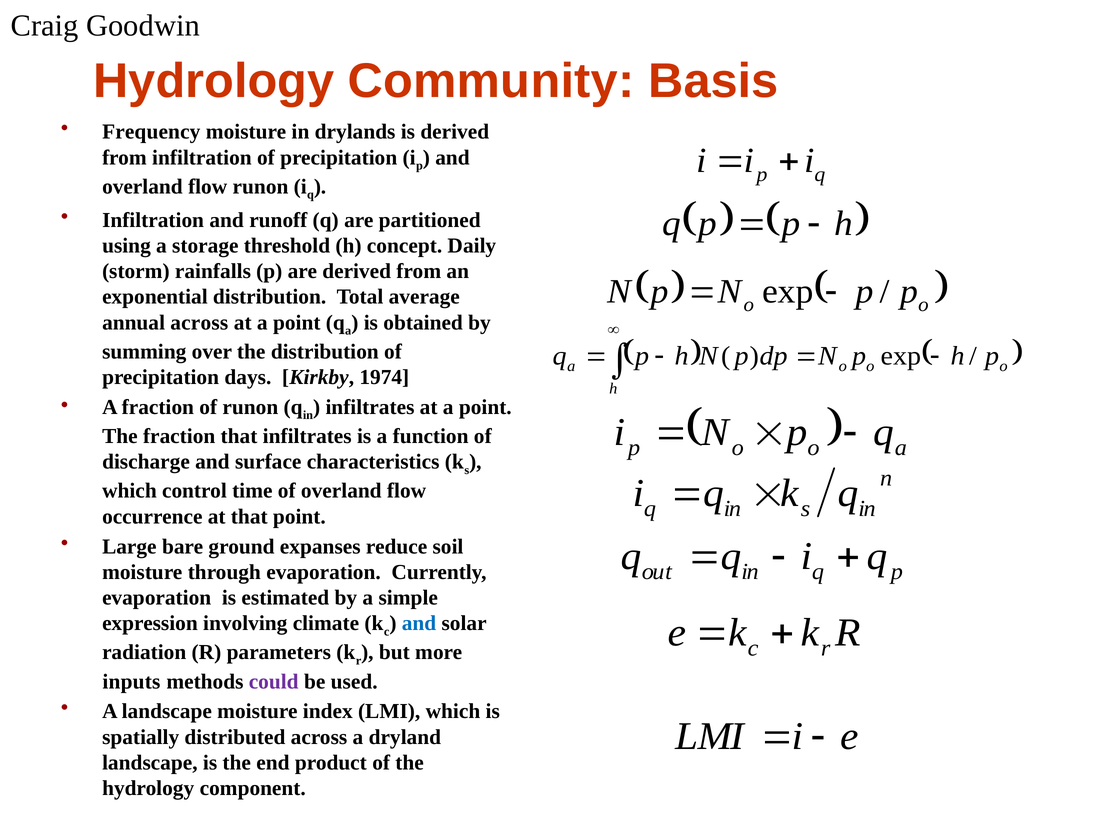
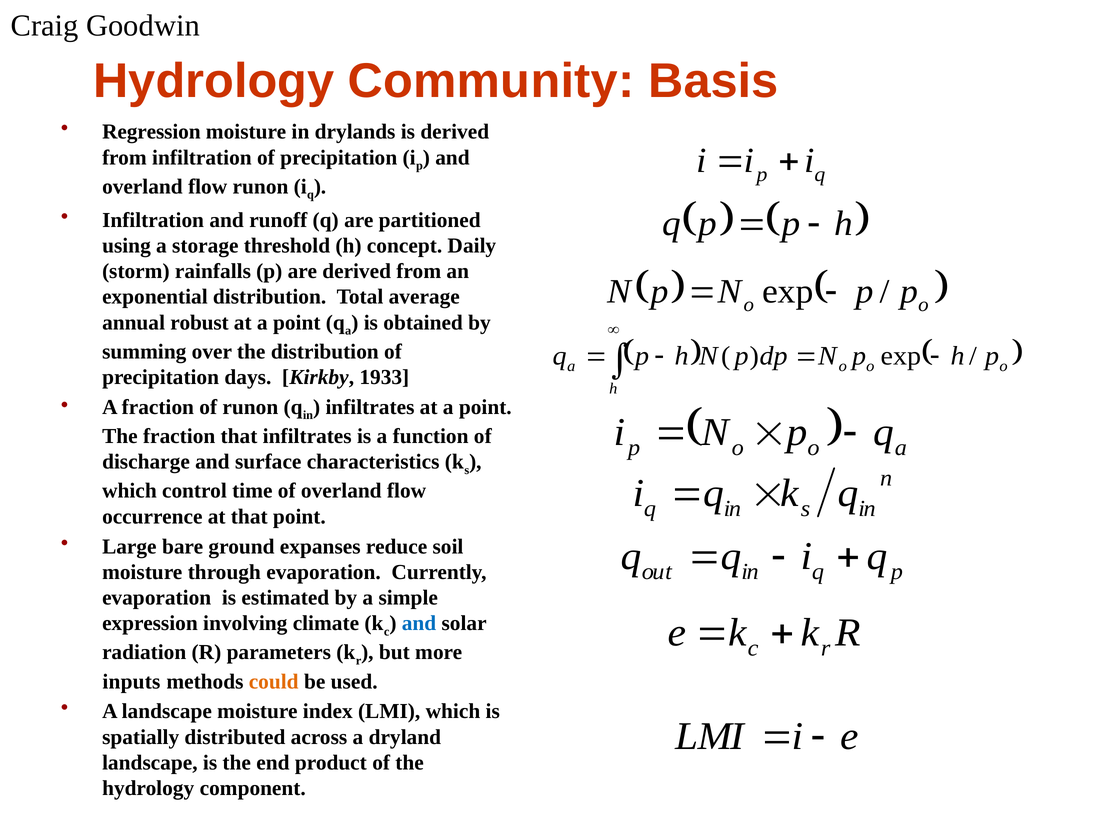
Frequency: Frequency -> Regression (151, 132)
annual across: across -> robust (199, 322)
1974: 1974 -> 1933 (384, 377)
could colour: purple -> orange (274, 681)
